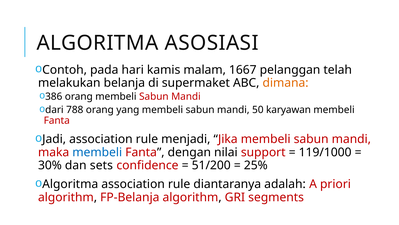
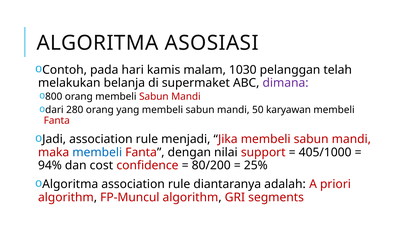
1667: 1667 -> 1030 (243, 70)
dimana colour: orange -> purple (286, 83)
386: 386 -> 800 (54, 96)
788: 788 -> 280 (75, 110)
119/1000: 119/1000 -> 405/1000 (325, 152)
30%: 30% -> 94% (50, 165)
sets: sets -> cost (101, 165)
51/200: 51/200 -> 80/200 (211, 165)
FP-Belanja: FP-Belanja -> FP-Muncul (130, 197)
